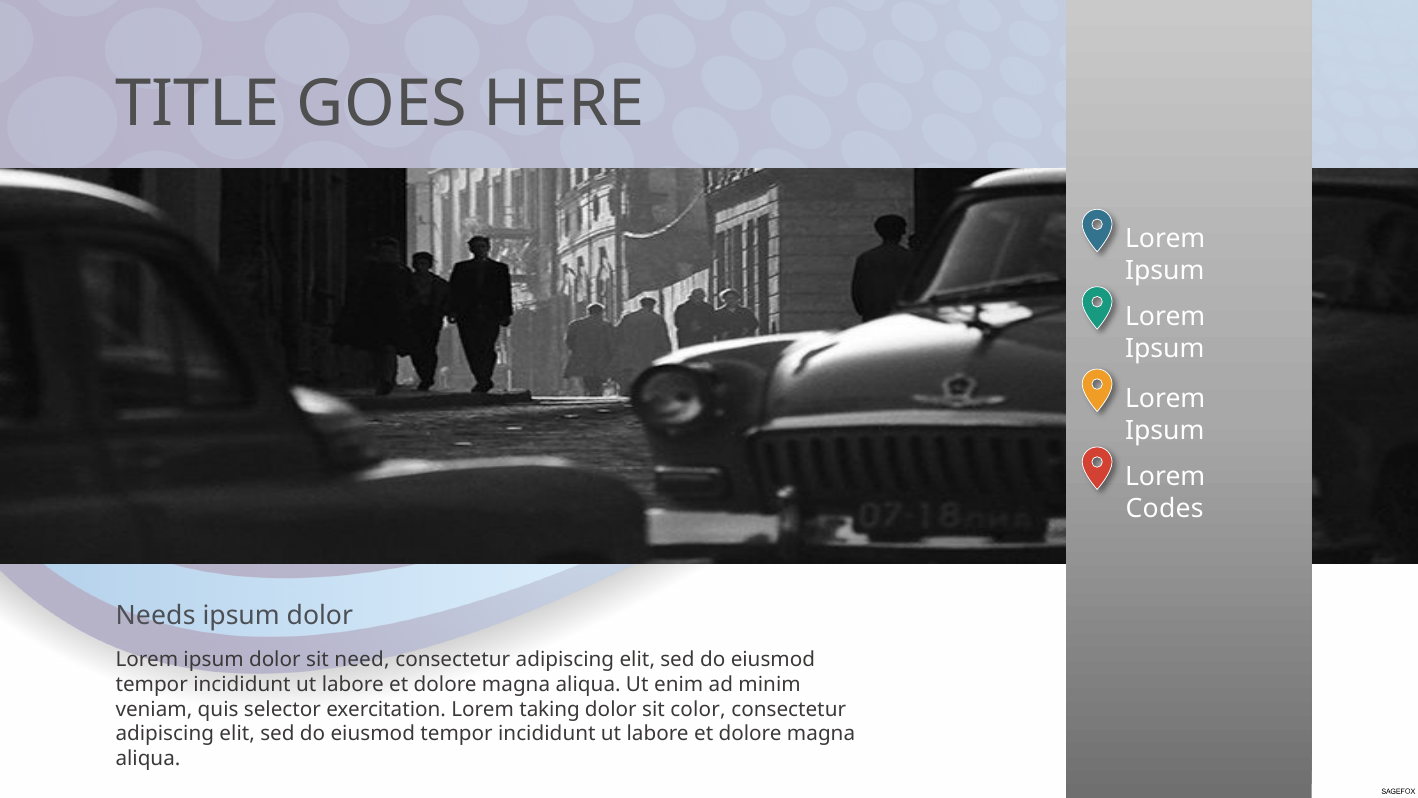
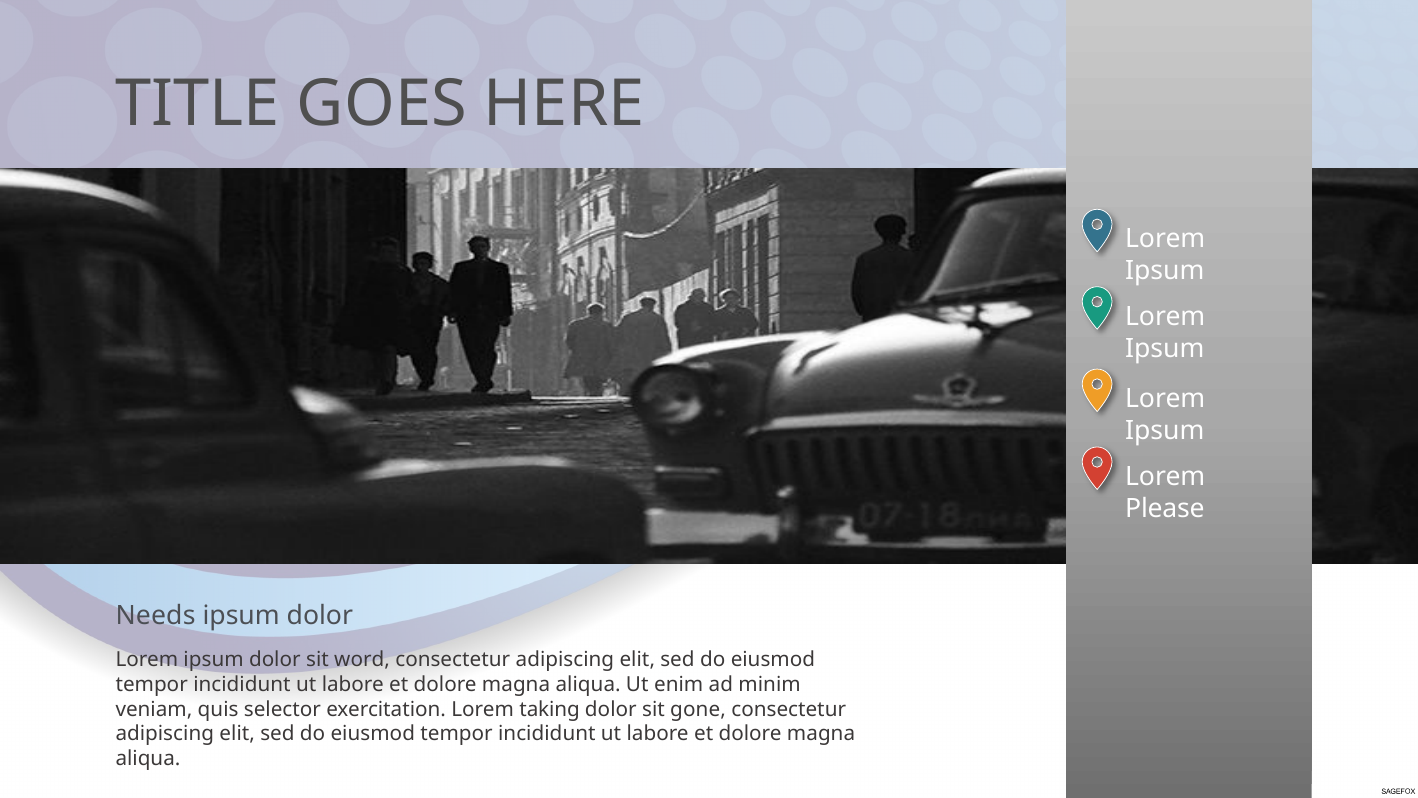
Codes: Codes -> Please (1165, 508)
need: need -> word (362, 659)
color: color -> gone (698, 709)
